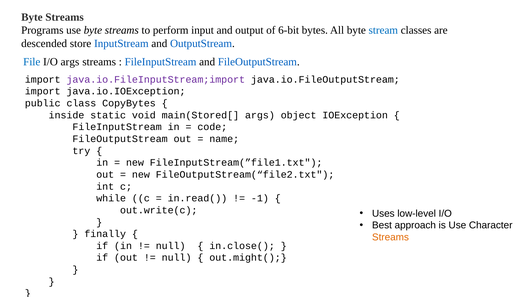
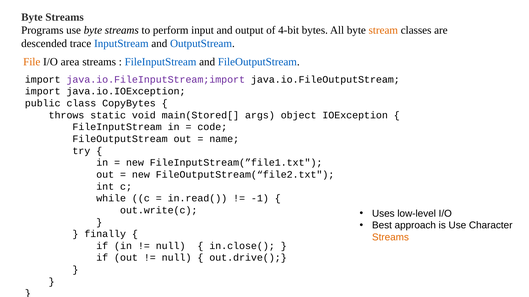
6-bit: 6-bit -> 4-bit (289, 30)
stream colour: blue -> orange (383, 30)
store: store -> trace (81, 44)
File colour: blue -> orange (32, 62)
I/O args: args -> area (70, 62)
inside: inside -> throws (67, 115)
out.might(: out.might( -> out.drive( (248, 258)
